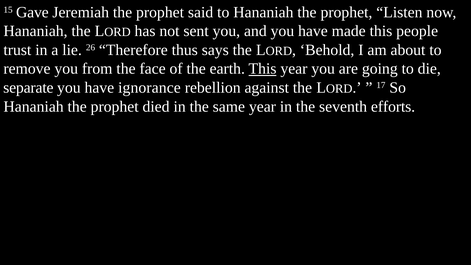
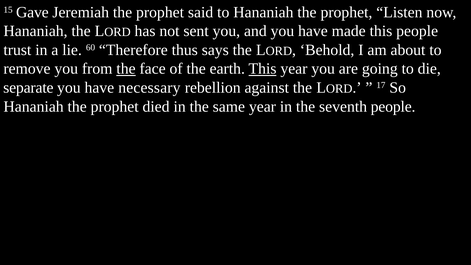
26: 26 -> 60 (91, 47)
the underline: none -> present (126, 69)
ignorance: ignorance -> necessary (149, 88)
seventh efforts: efforts -> people (393, 106)
